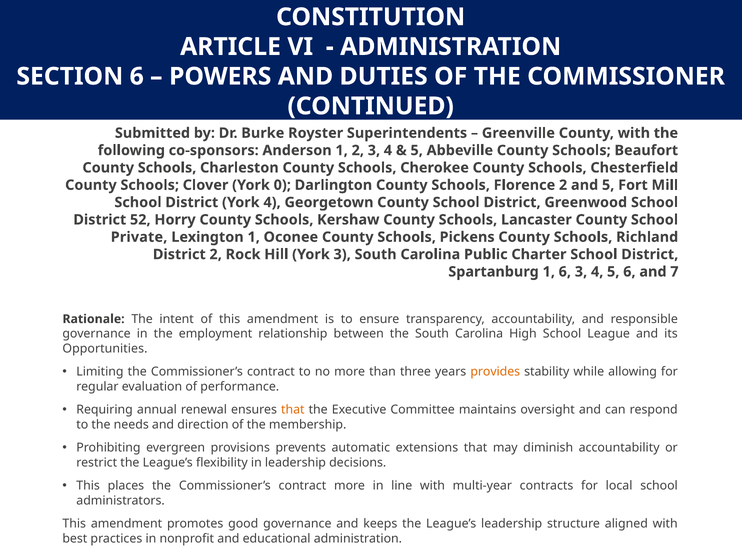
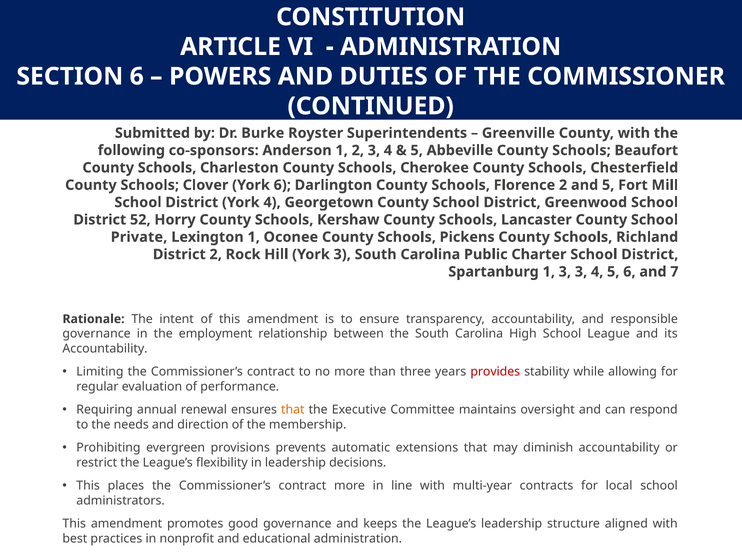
York 0: 0 -> 6 (282, 185)
1 6: 6 -> 3 (565, 272)
Opportunities: Opportunities -> Accountability (105, 348)
provides colour: orange -> red (495, 372)
